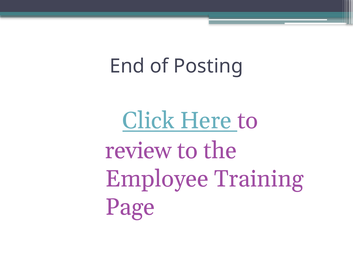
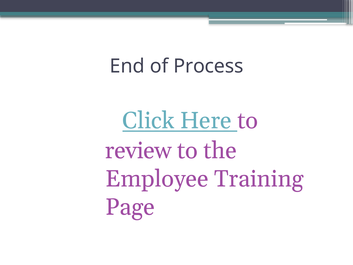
Posting: Posting -> Process (208, 66)
